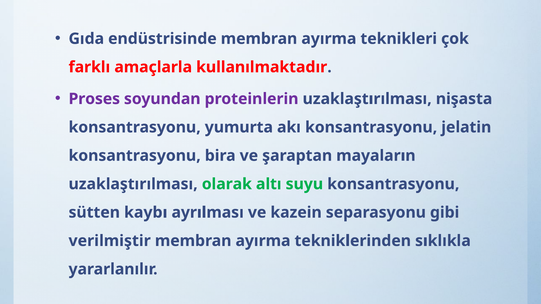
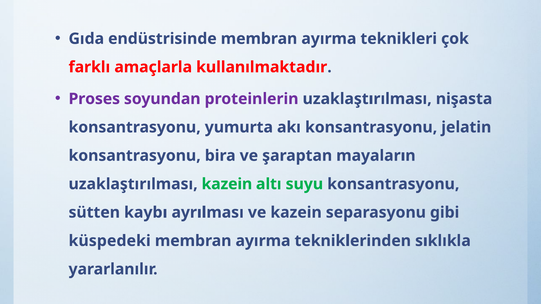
uzaklaştırılması olarak: olarak -> kazein (227, 184)
verilmiştir: verilmiştir -> küspedeki (110, 241)
